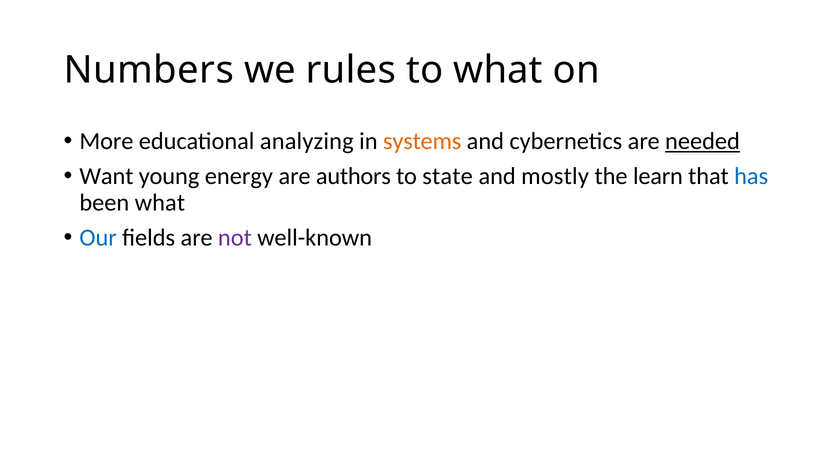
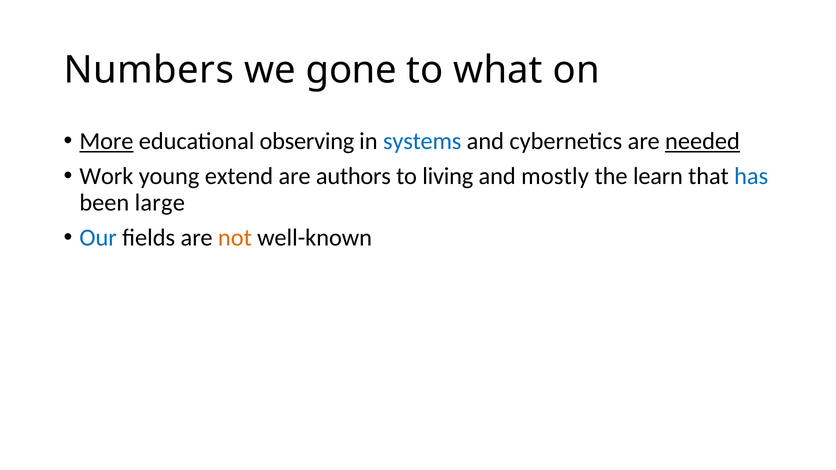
rules: rules -> gone (351, 70)
More underline: none -> present (106, 141)
analyzing: analyzing -> observing (307, 141)
systems colour: orange -> blue (422, 141)
Want: Want -> Work (106, 176)
energy: energy -> extend (239, 176)
state: state -> living (448, 176)
been what: what -> large (160, 203)
not colour: purple -> orange (235, 238)
